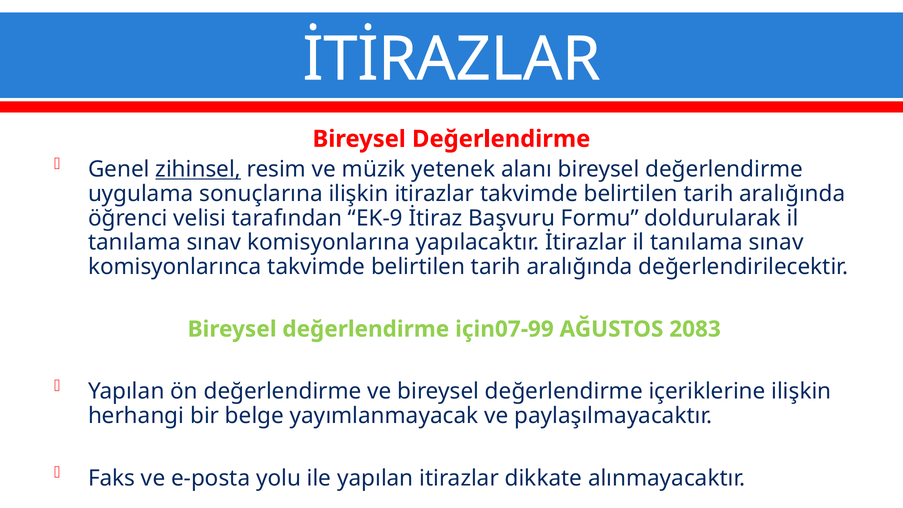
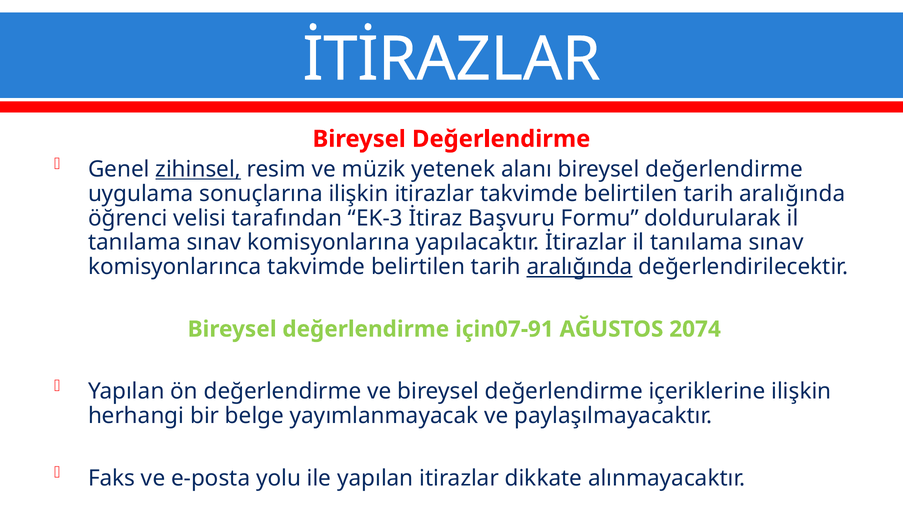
EK-9: EK-9 -> EK-3 (375, 218)
aralığında underline: none -> present (580, 267)
için07-99: için07-99 -> için07-91 (504, 329)
2083: 2083 -> 2074 (695, 329)
